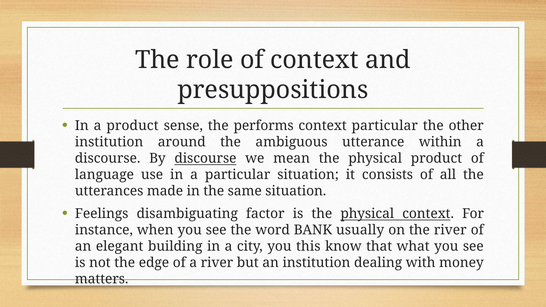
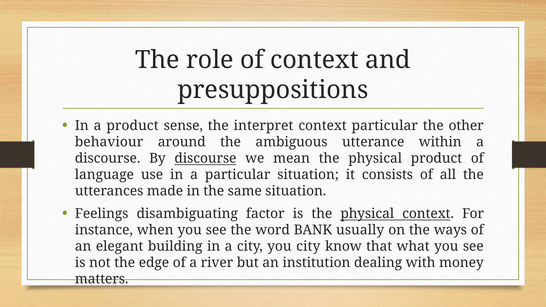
performs: performs -> interpret (264, 126)
institution: institution -> behaviour (109, 142)
the river: river -> ways (450, 230)
you this: this -> city (308, 247)
